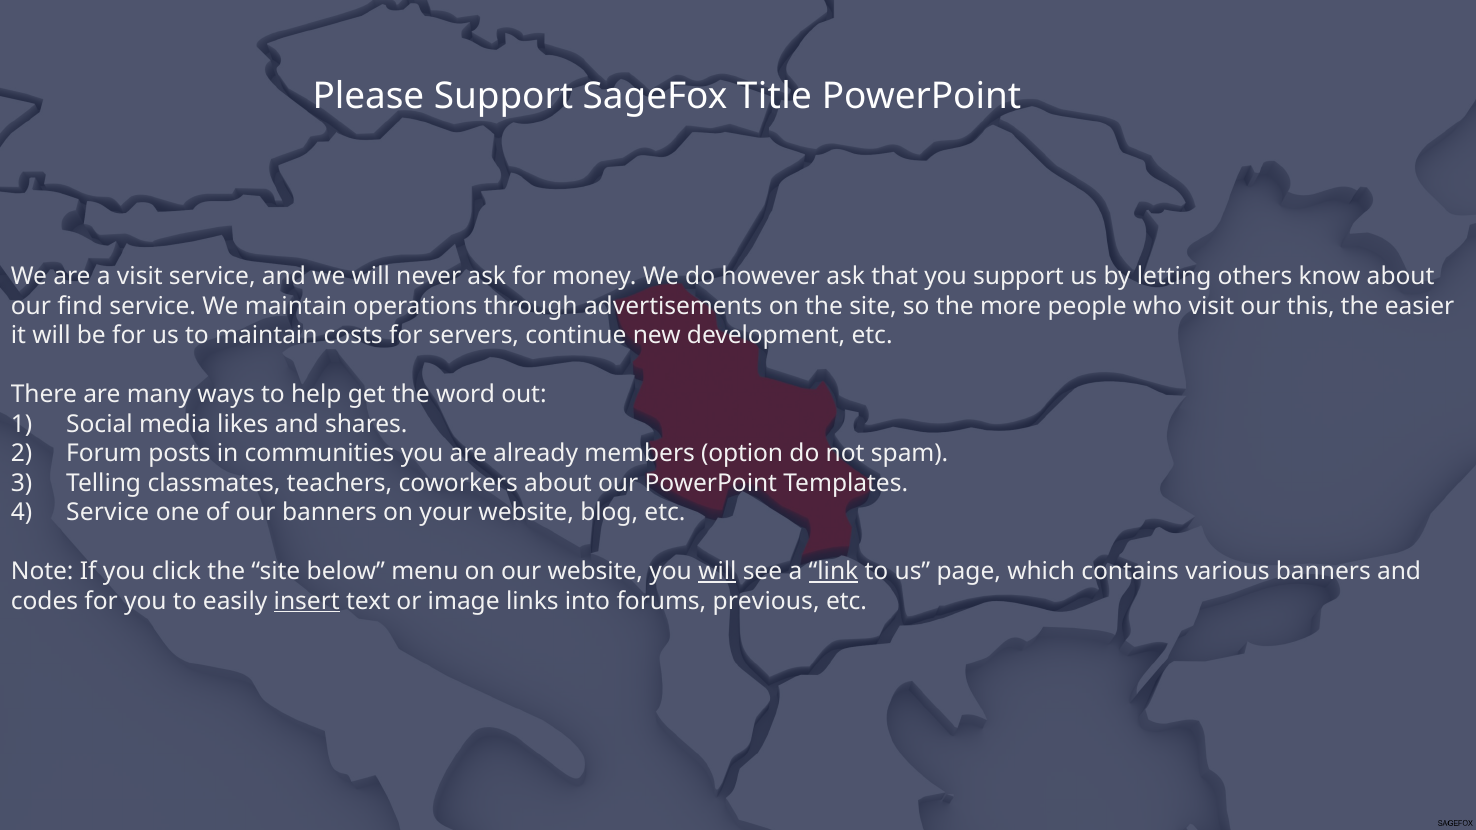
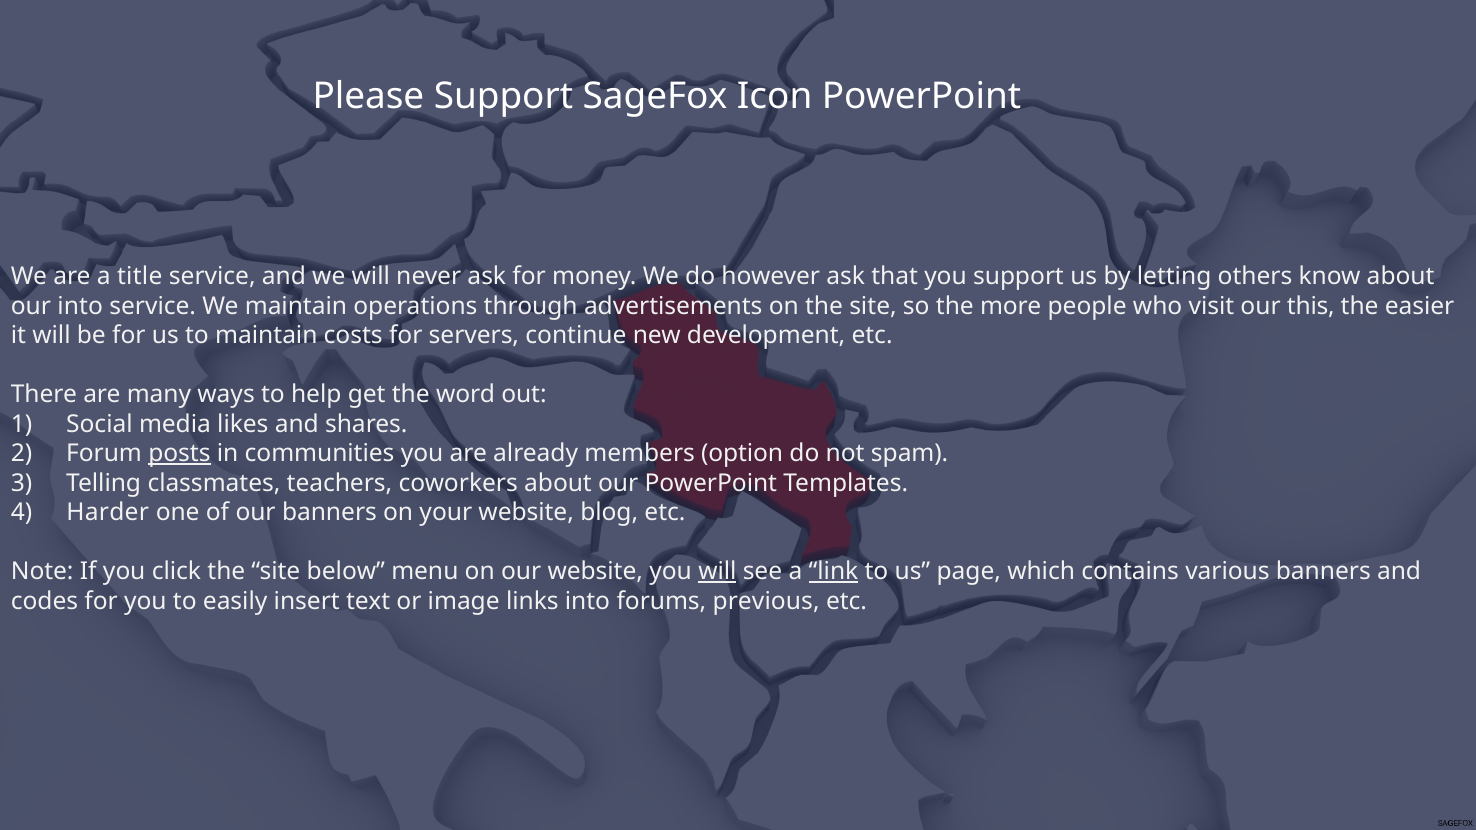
Title: Title -> Icon (775, 97)
a visit: visit -> title (140, 277)
our find: find -> into (80, 306)
posts underline: none -> present (179, 454)
Service: Service -> Harder (108, 513)
insert underline: present -> none (307, 601)
